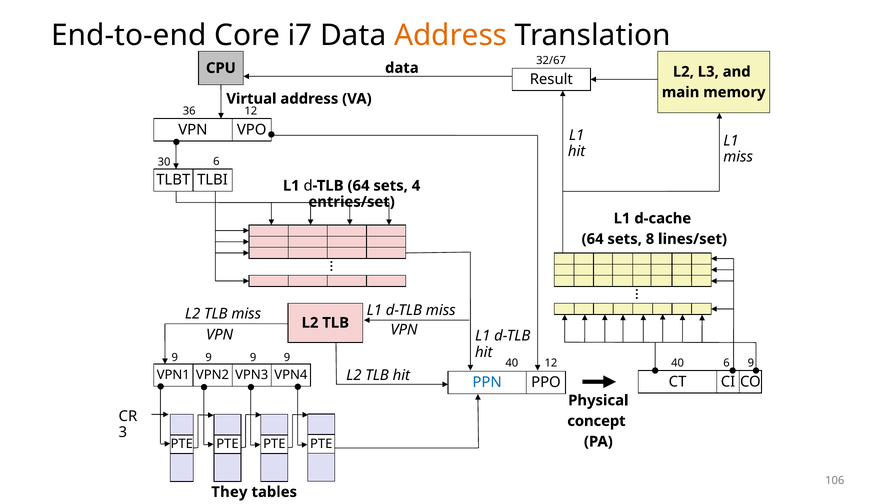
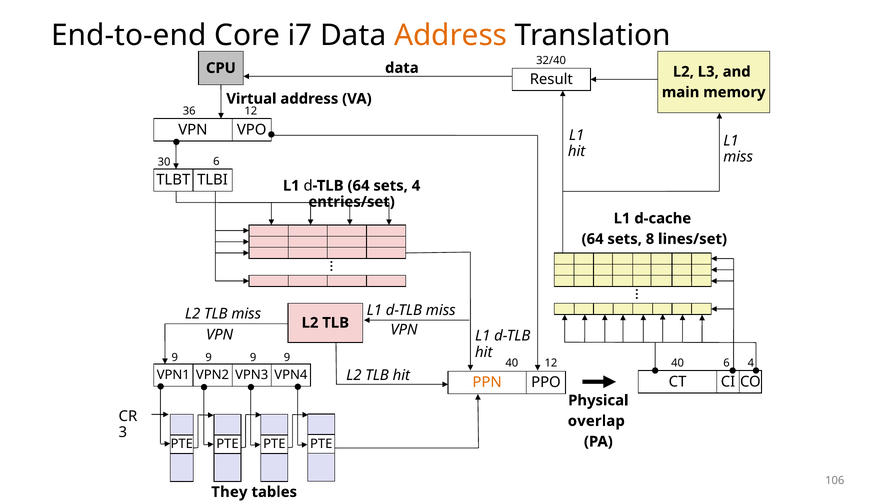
32/67: 32/67 -> 32/40 (551, 61)
40 9: 9 -> 4 (751, 363)
PPN colour: blue -> orange (487, 382)
concept: concept -> overlap (596, 421)
